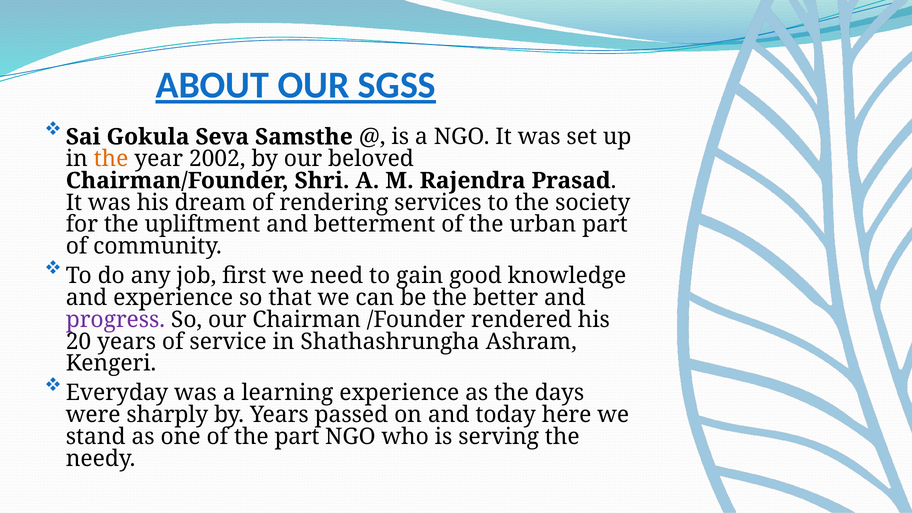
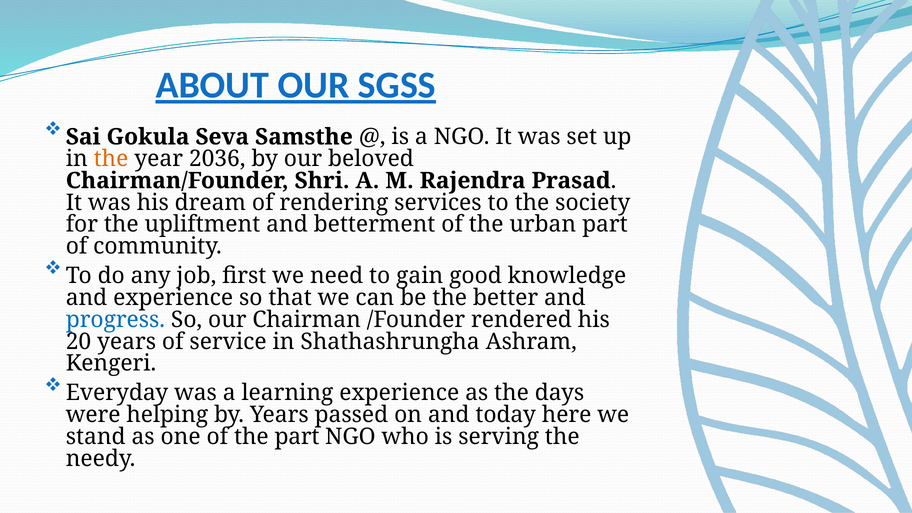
2002: 2002 -> 2036 (217, 159)
progress colour: purple -> blue (115, 320)
sharply: sharply -> helping (167, 415)
